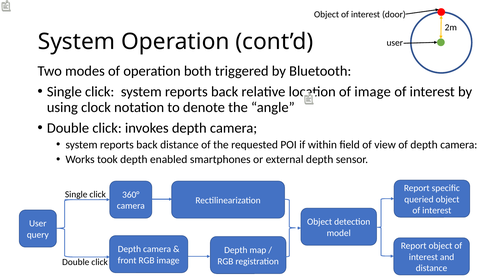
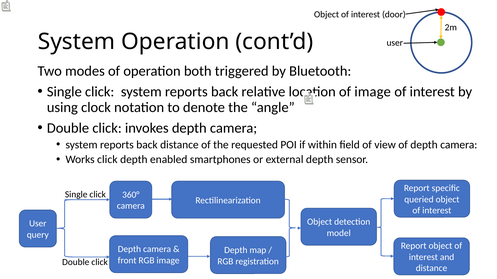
Works took: took -> click (107, 160)
